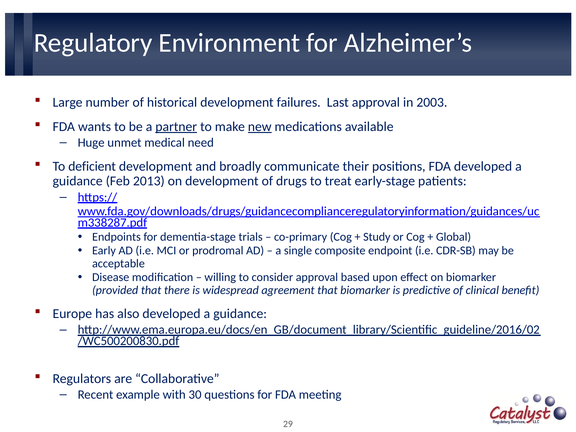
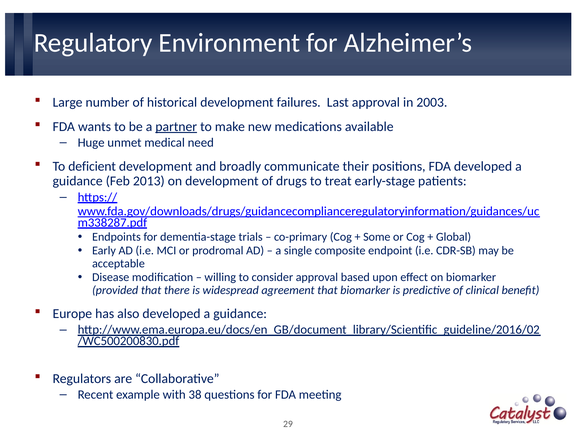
new underline: present -> none (260, 127)
Study: Study -> Some (377, 237)
30: 30 -> 38 (195, 395)
